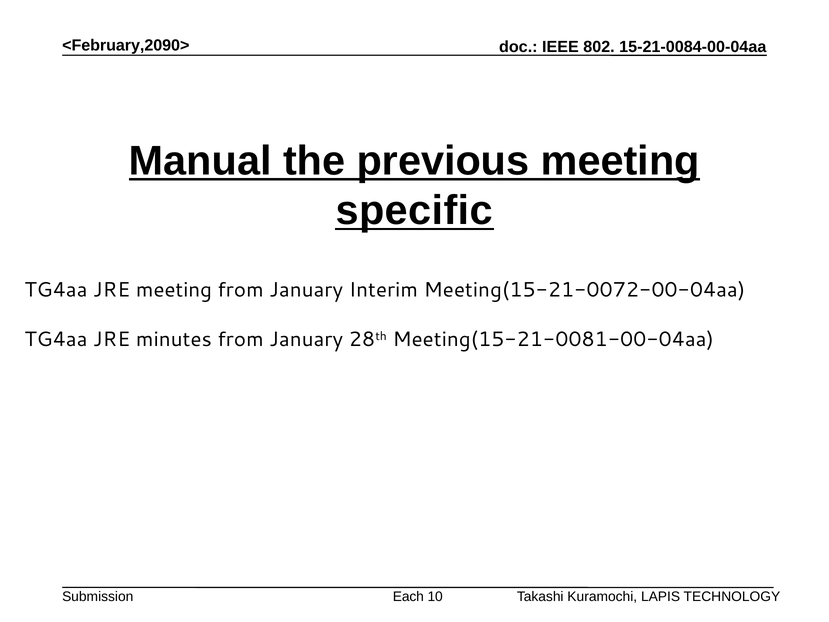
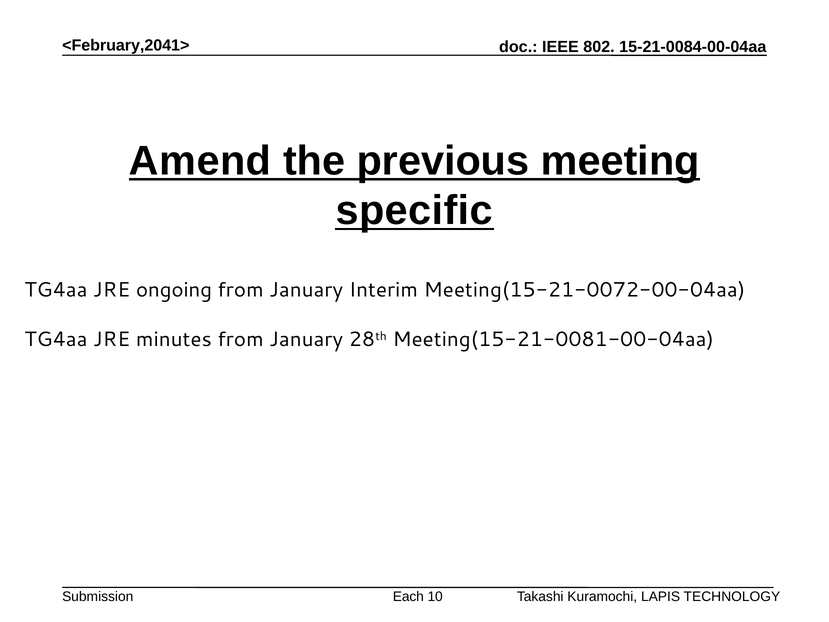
<February,2090>: <February,2090> -> <February,2041> (126, 45)
Manual: Manual -> Amend (200, 161)
JRE meeting: meeting -> ongoing (174, 290)
